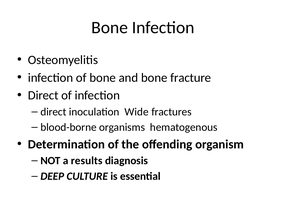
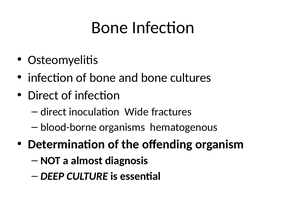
fracture: fracture -> cultures (191, 78)
results: results -> almost (87, 161)
